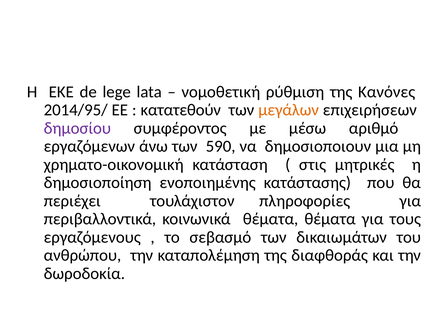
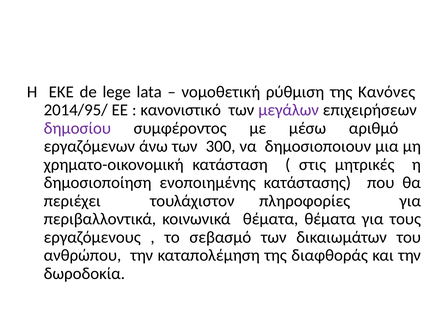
κατατεθούν: κατατεθούν -> κανονιστικό (181, 110)
μεγάλων colour: orange -> purple (289, 110)
590: 590 -> 300 (221, 146)
